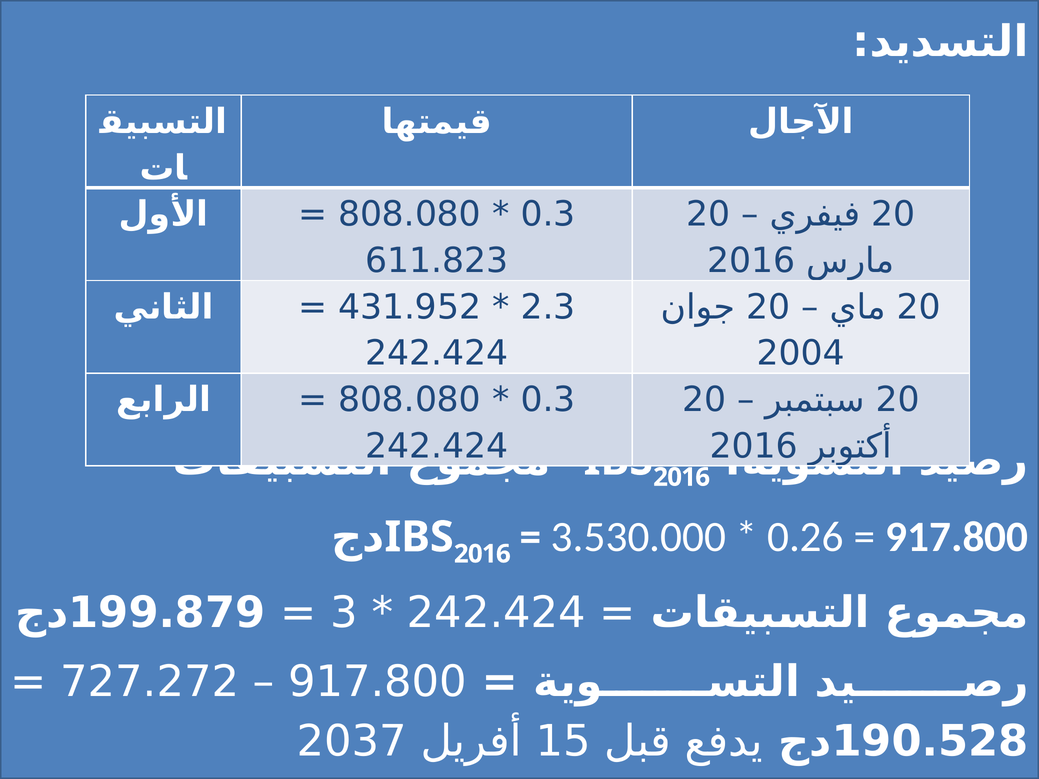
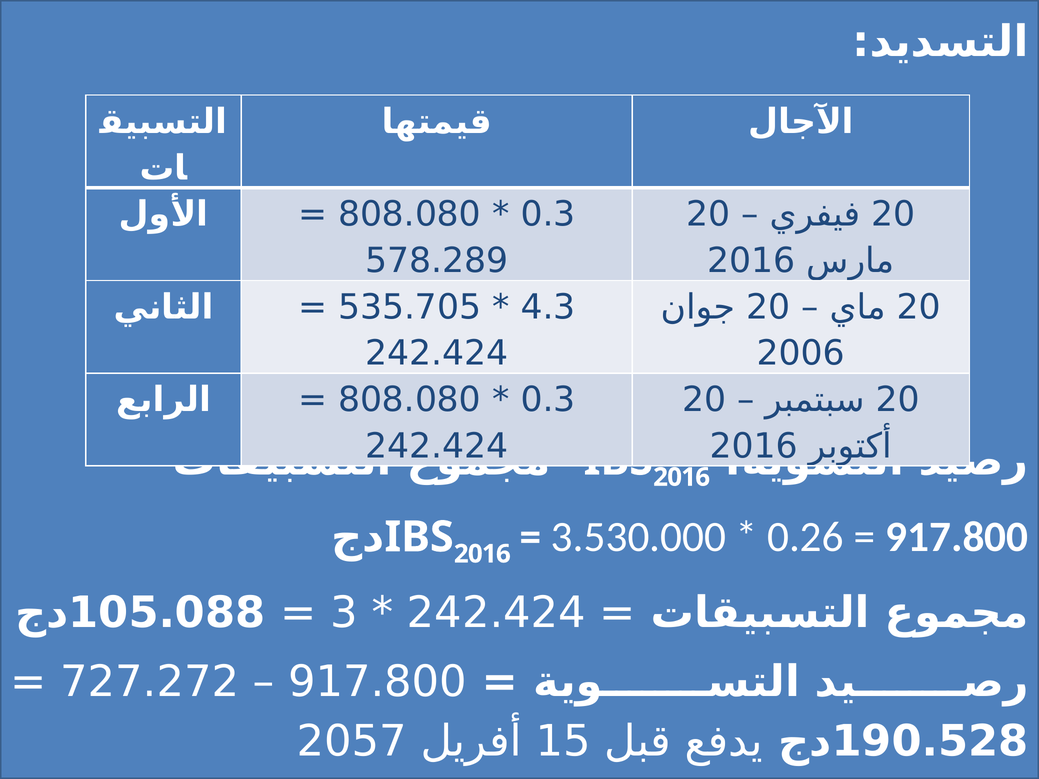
611.823: 611.823 -> 578.289 (437, 261)
431.952: 431.952 -> 535.705 (410, 307)
2.3: 2.3 -> 4.3 (548, 307)
2004: 2004 -> 2006 (801, 354)
199.879: 199.879 -> 105.088 (167, 613)
2037: 2037 -> 2057 (352, 742)
